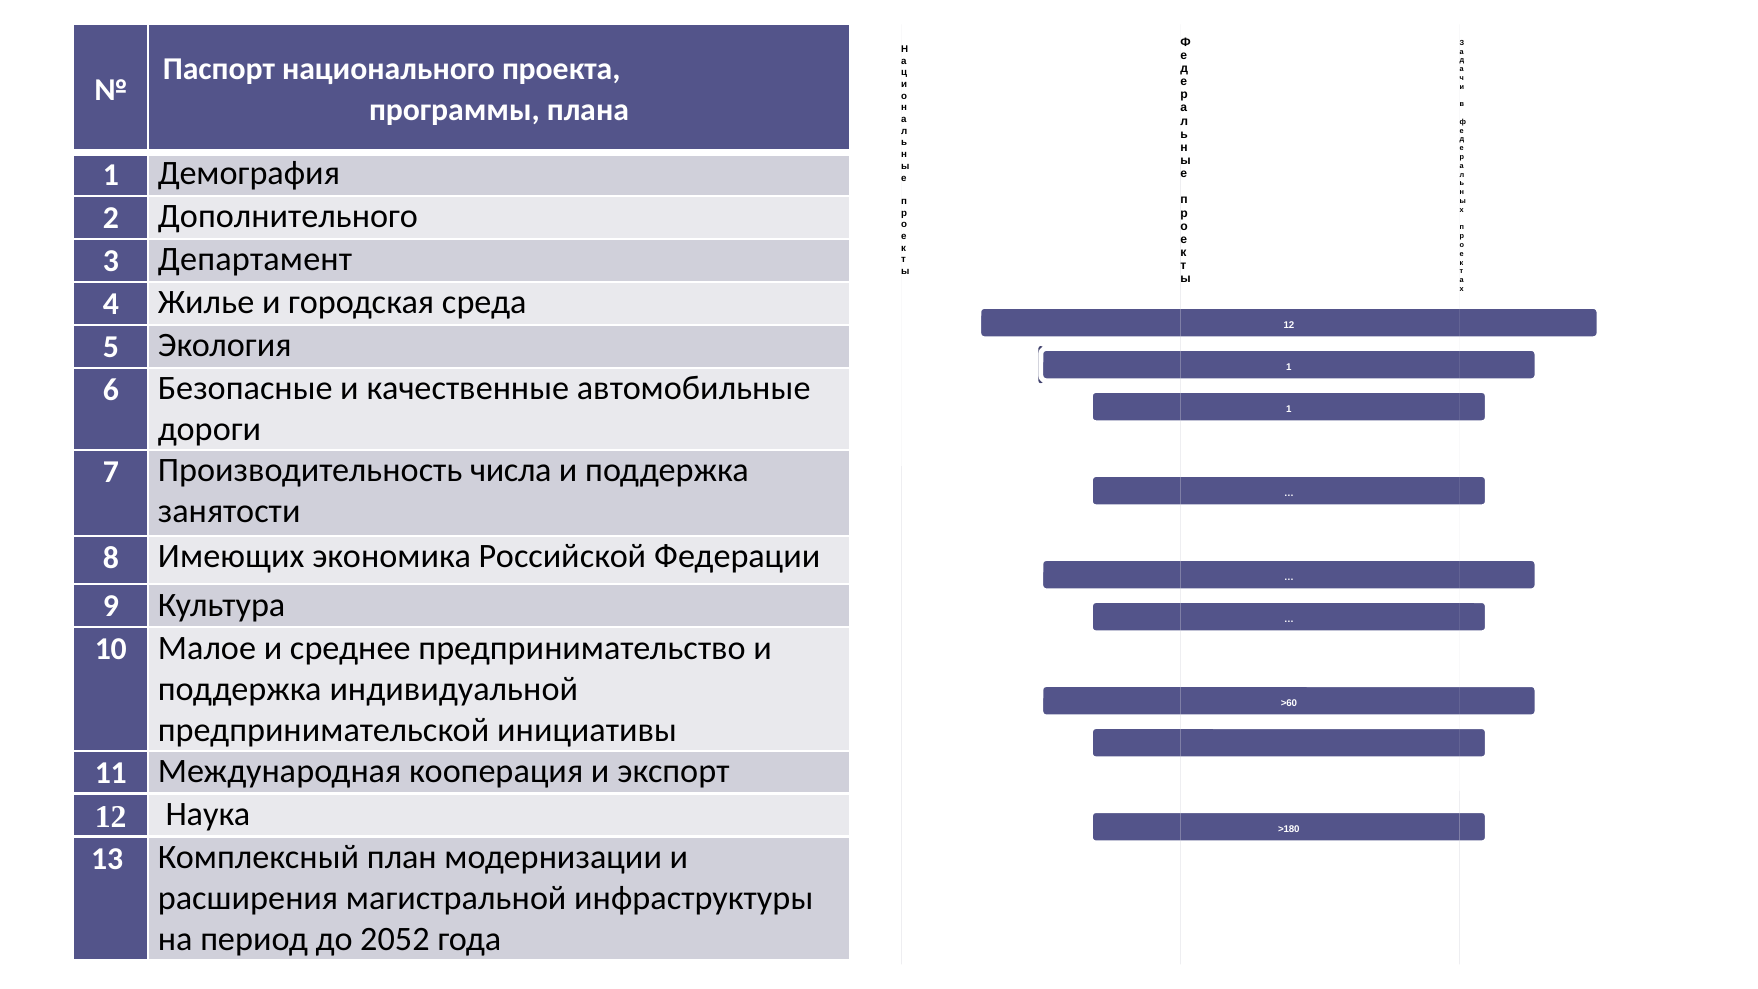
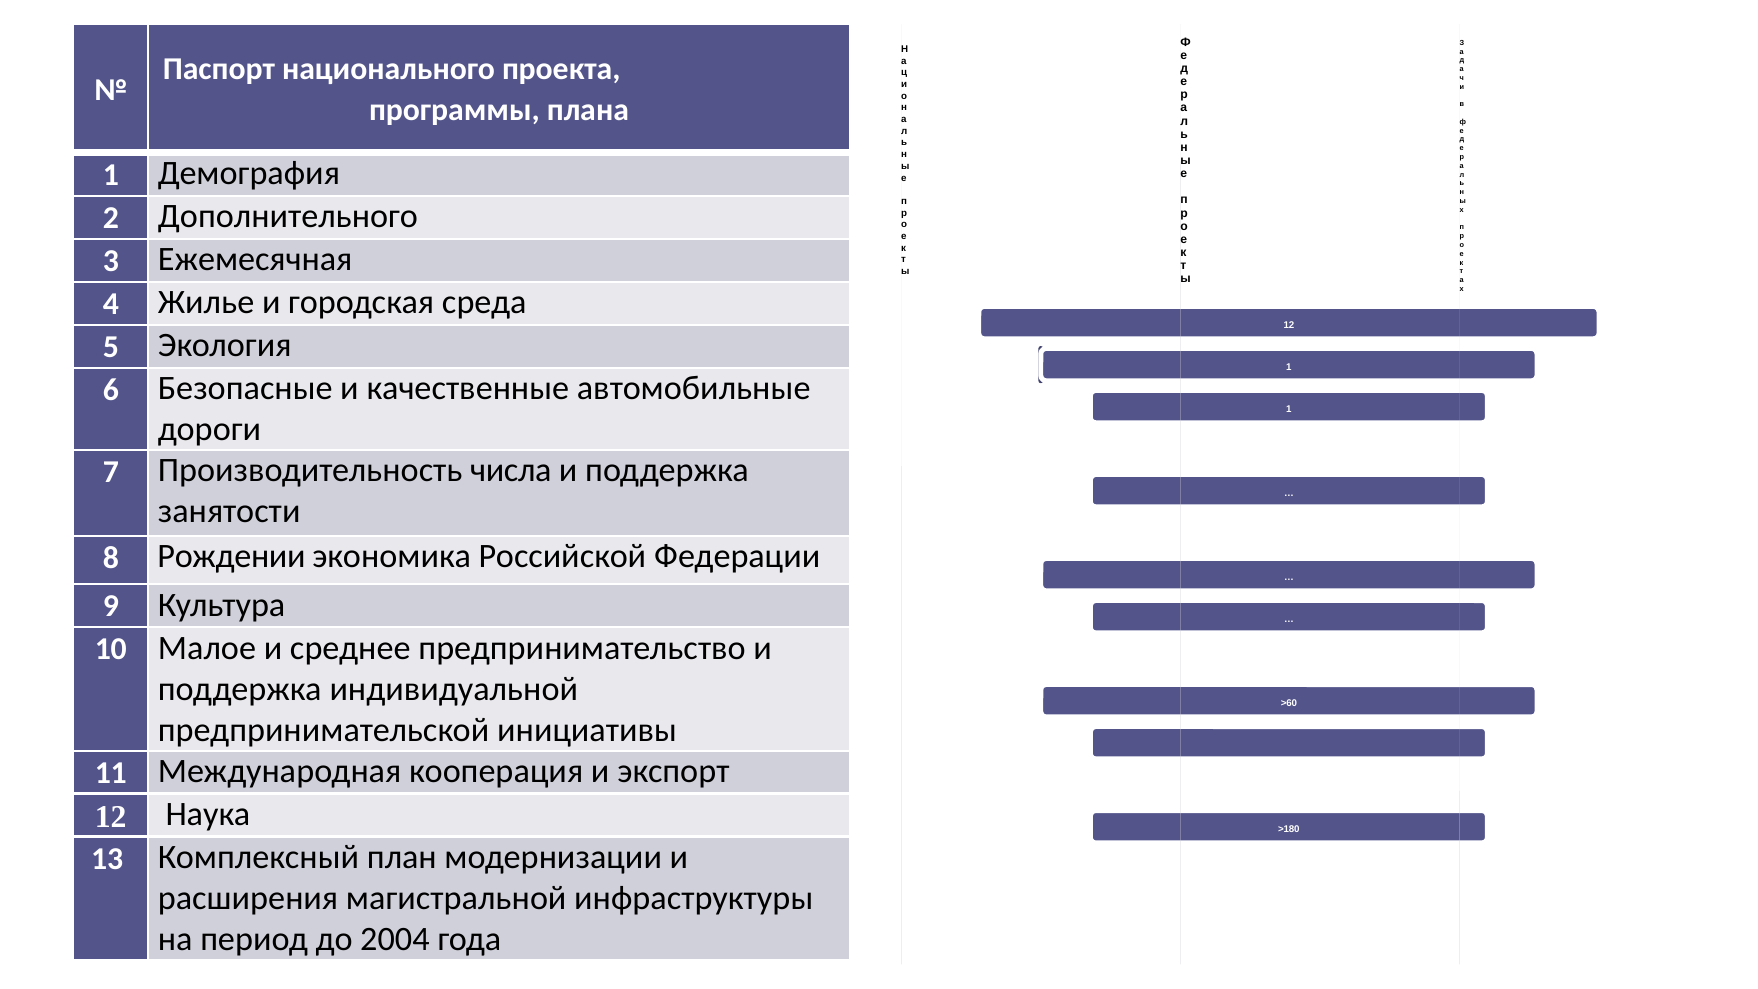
Департамент: Департамент -> Ежемесячная (255, 259)
Имеющих: Имеющих -> Рождении (231, 556)
2052: 2052 -> 2004 (395, 939)
